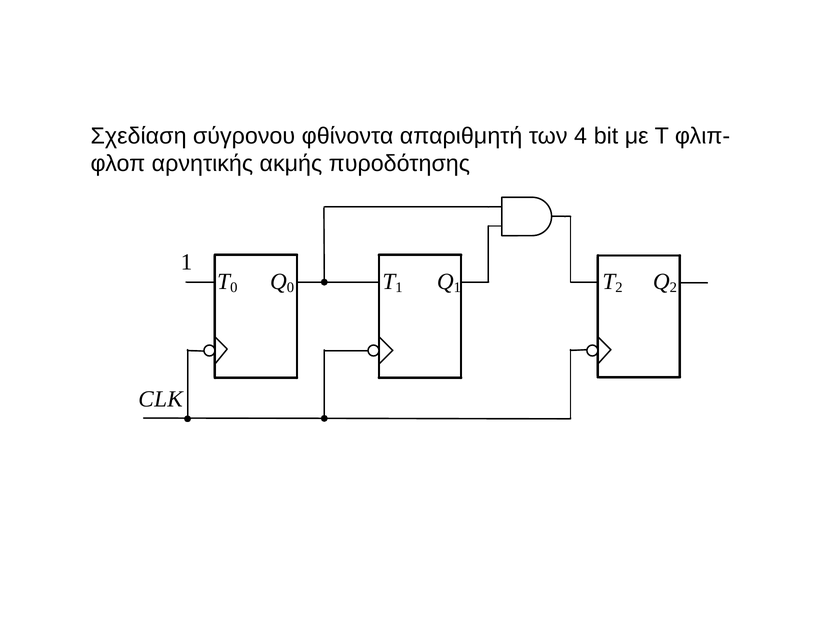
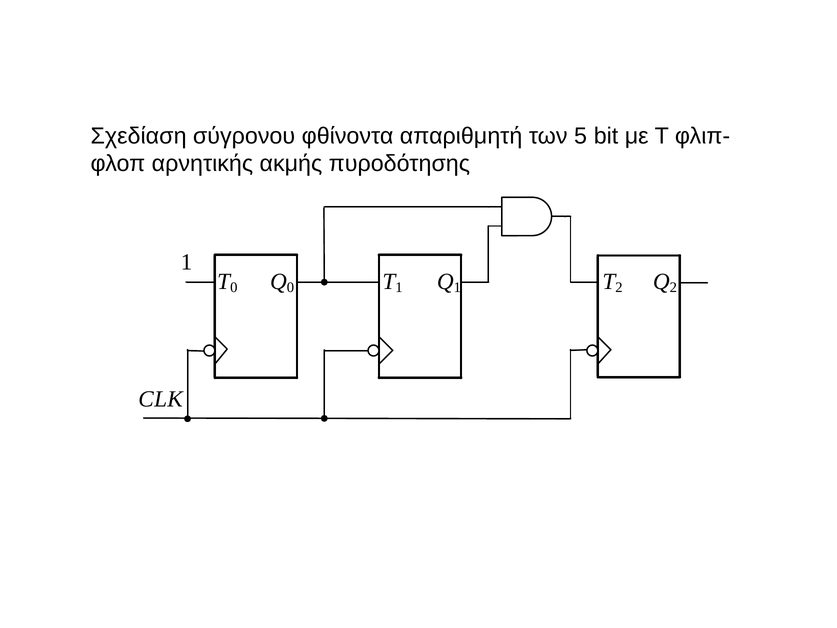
4: 4 -> 5 (581, 136)
